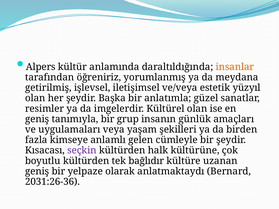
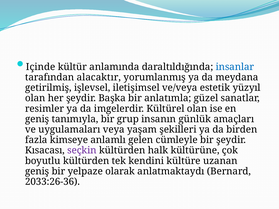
Alpers: Alpers -> Içinde (41, 67)
insanlar colour: orange -> blue (235, 67)
öğreniriz: öğreniriz -> alacaktır (99, 77)
bağlıdır: bağlıdır -> kendini (146, 161)
2031:26-36: 2031:26-36 -> 2033:26-36 (52, 182)
